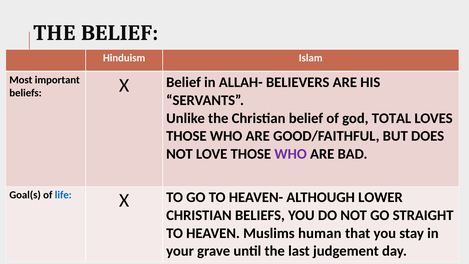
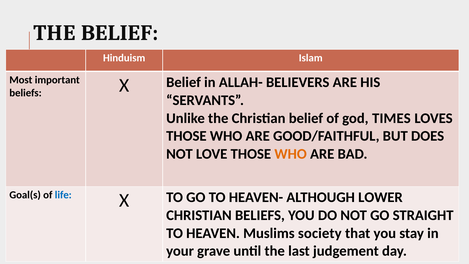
TOTAL: TOTAL -> TIMES (391, 118)
WHO colour: purple -> orange (291, 154)
human: human -> society (320, 233)
